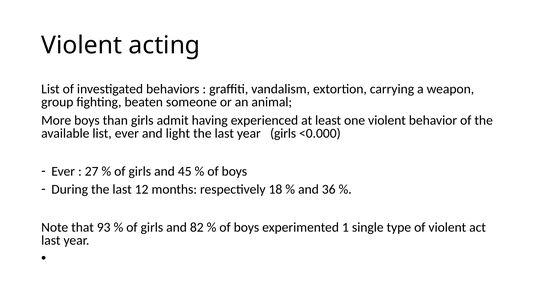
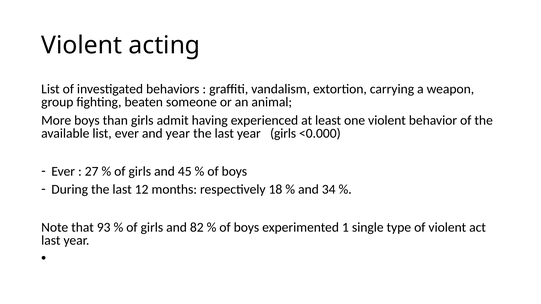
and light: light -> year (178, 134)
36: 36 -> 34 (329, 190)
